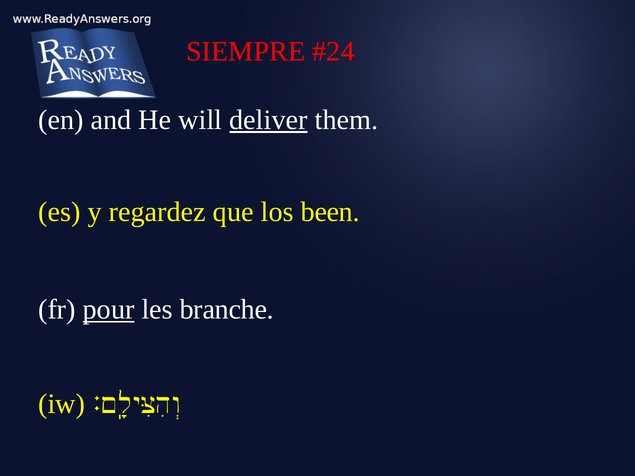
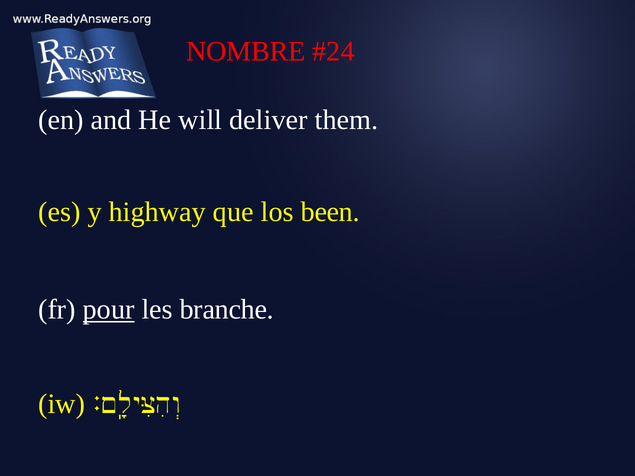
SIEMPRE: SIEMPRE -> NOMBRE (246, 52)
deliver underline: present -> none (269, 120)
regardez: regardez -> highway (157, 212)
